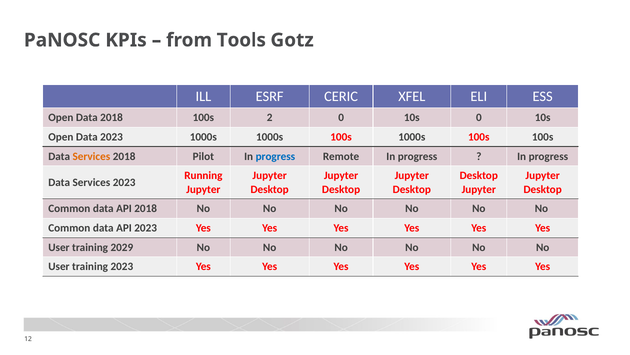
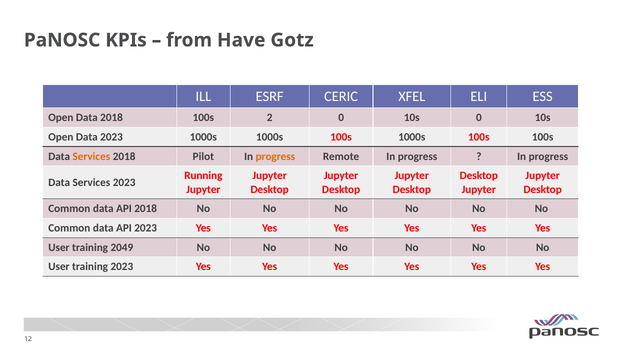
Tools: Tools -> Have (241, 40)
progress colour: blue -> orange (275, 156)
2029: 2029 -> 2049 (122, 247)
